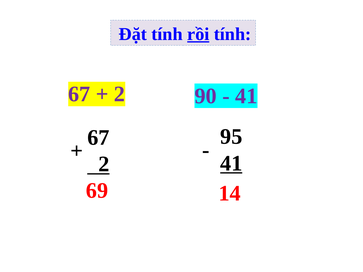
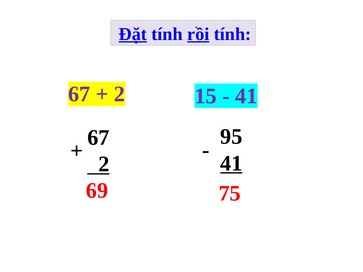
Đặt underline: none -> present (133, 34)
90: 90 -> 15 (206, 96)
14: 14 -> 75 (230, 193)
